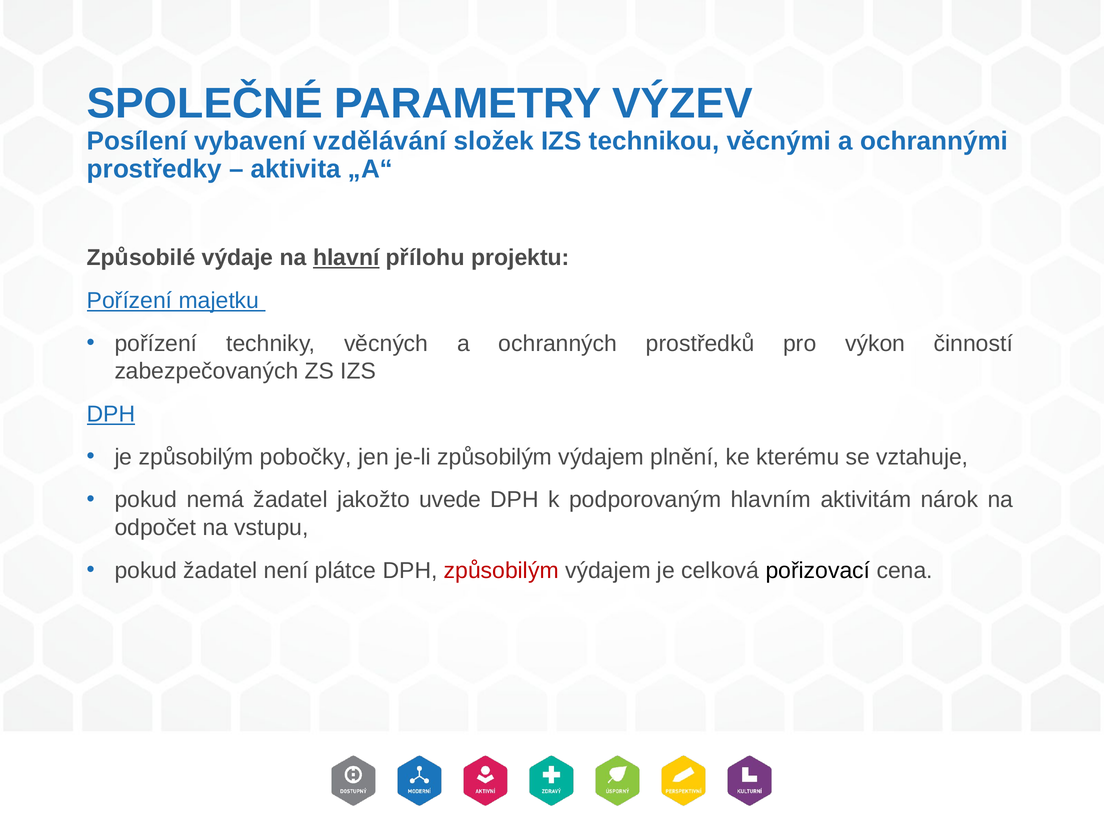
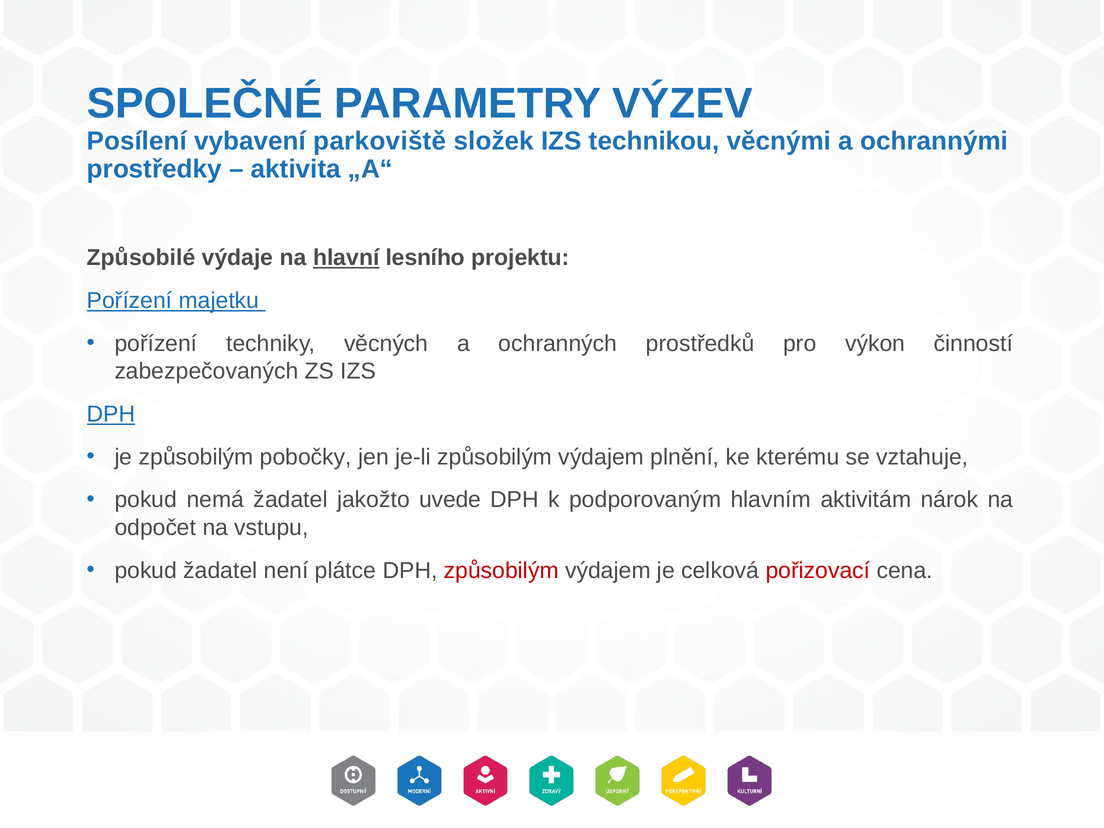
vzdělávání: vzdělávání -> parkoviště (380, 141)
přílohu: přílohu -> lesního (425, 258)
pořizovací colour: black -> red (818, 570)
